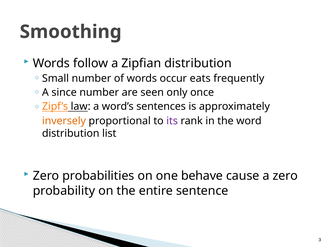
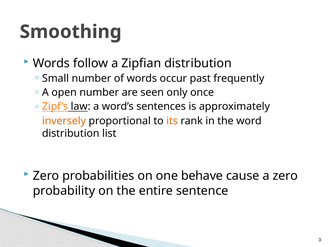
eats: eats -> past (200, 78)
since: since -> open (64, 92)
its colour: purple -> orange (172, 121)
